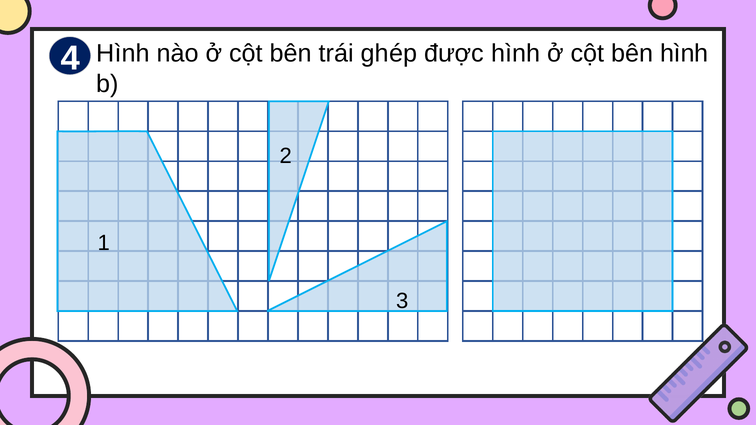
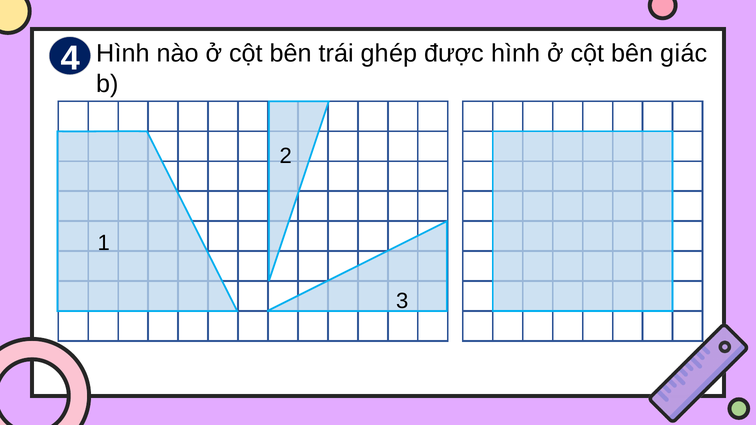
bên hình: hình -> giác (684, 54)
